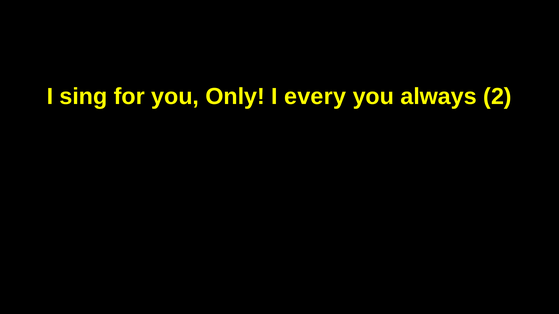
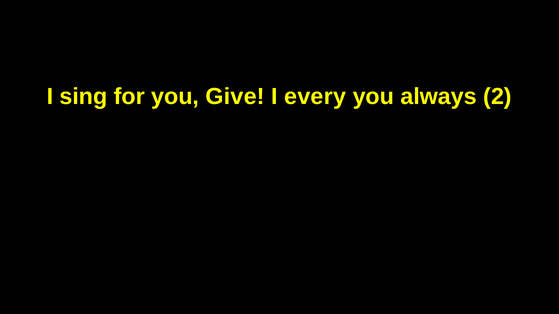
Only: Only -> Give (235, 97)
